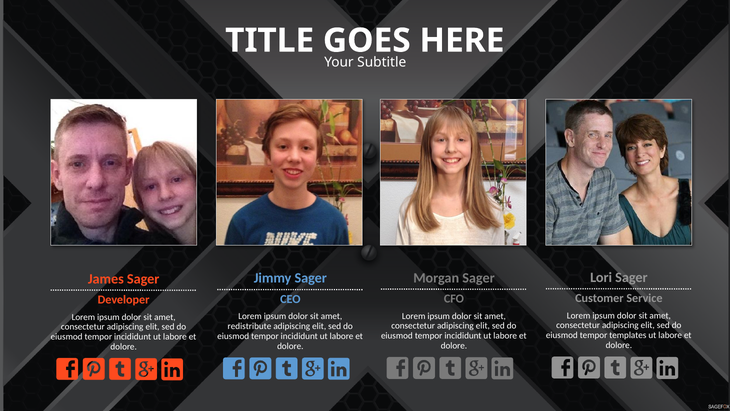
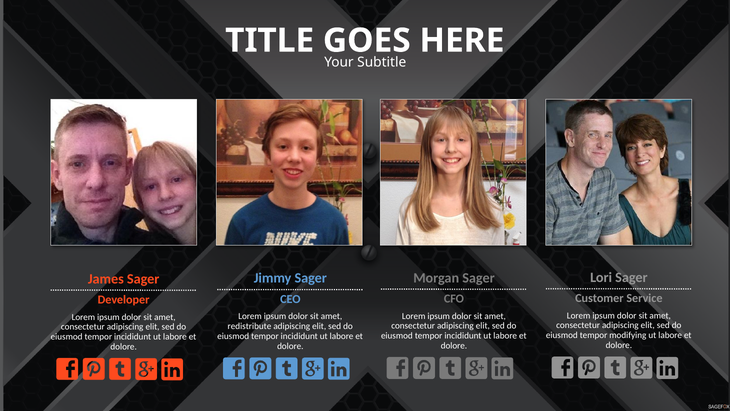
templates: templates -> modifying (628, 335)
